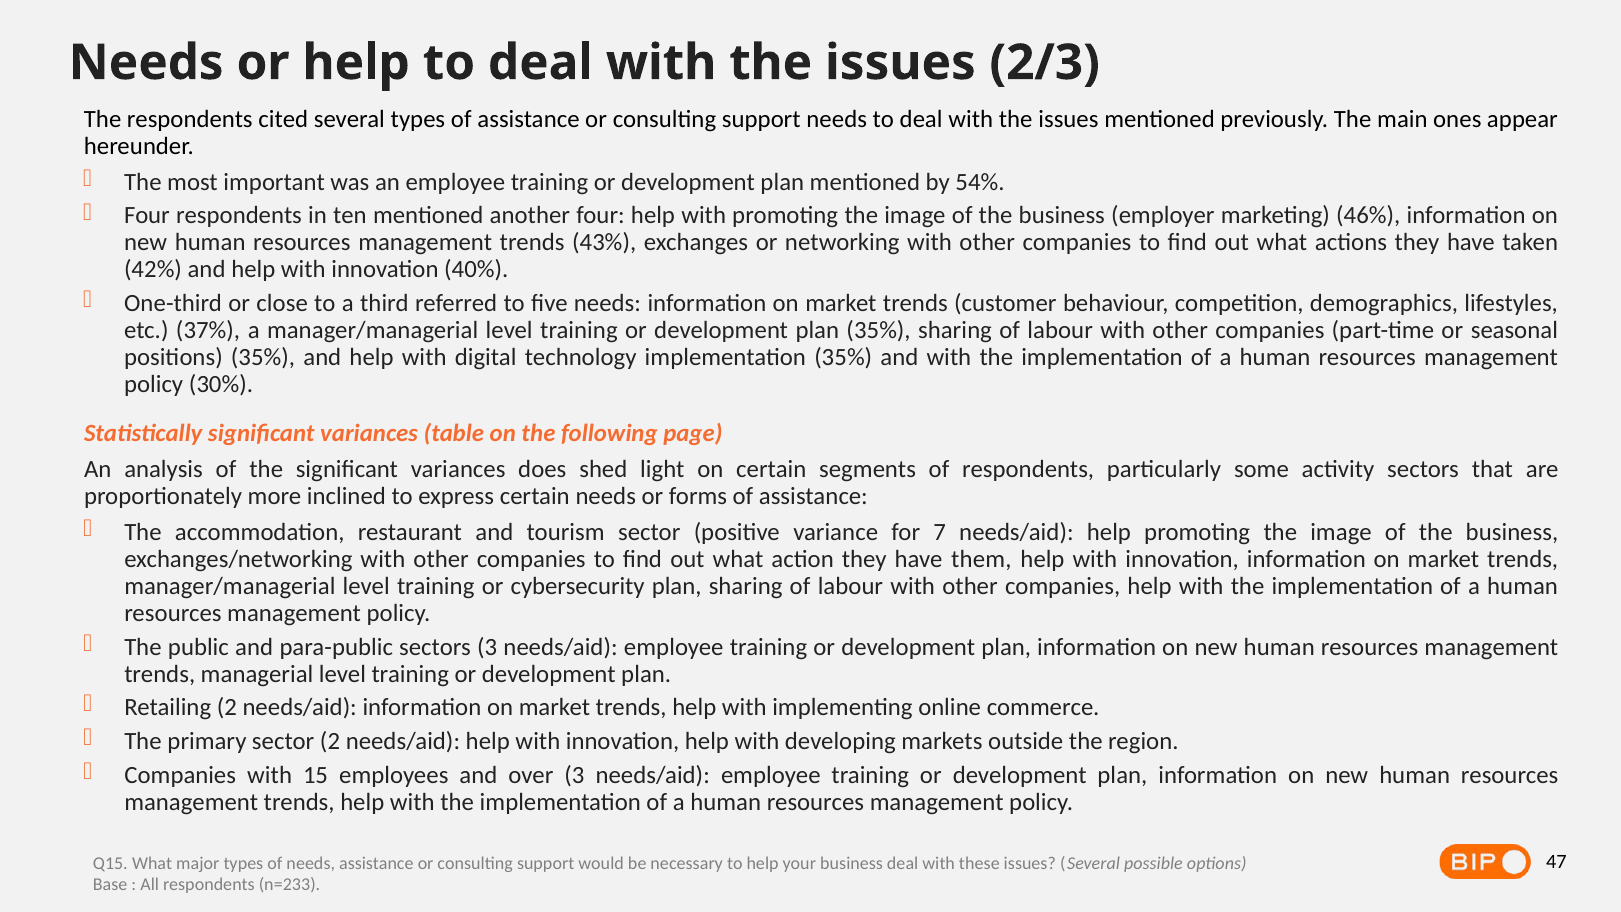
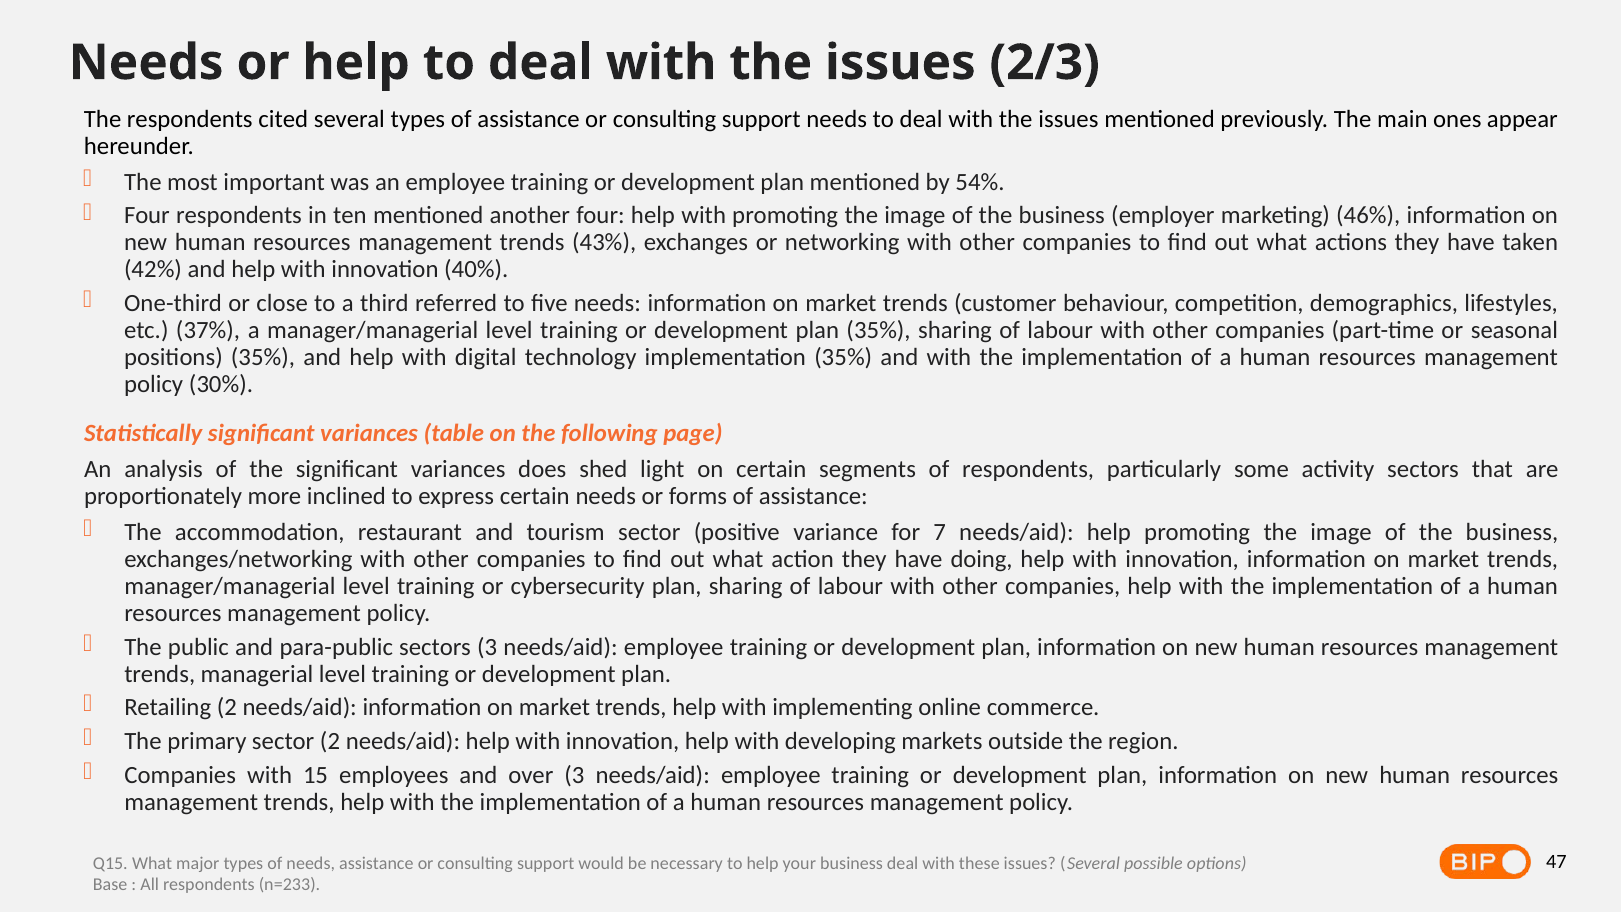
them: them -> doing (982, 559)
